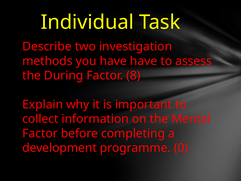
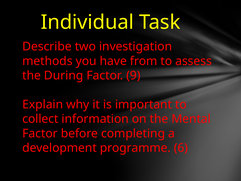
have have: have -> from (144, 61)
8: 8 -> 9 (133, 75)
0: 0 -> 6 (181, 148)
